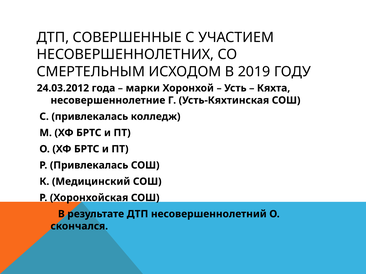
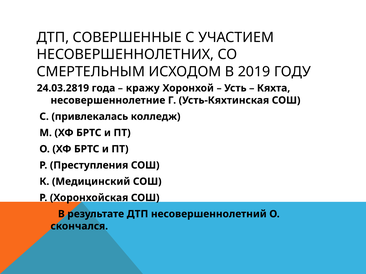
24.03.2012: 24.03.2012 -> 24.03.2819 (63, 88)
марки: марки -> кражу (143, 88)
Р Привлекалась: Привлекалась -> Преступления (89, 166)
